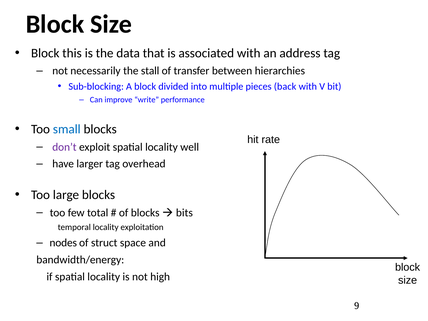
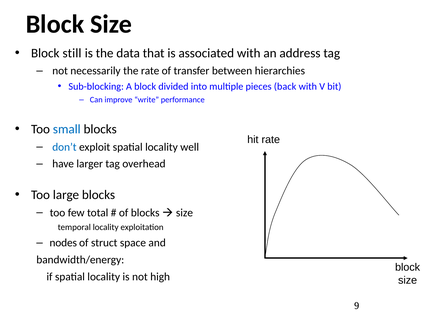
this: this -> still (72, 53)
the stall: stall -> rate (150, 71)
don’t colour: purple -> blue (64, 147)
bits: bits -> size (184, 213)
